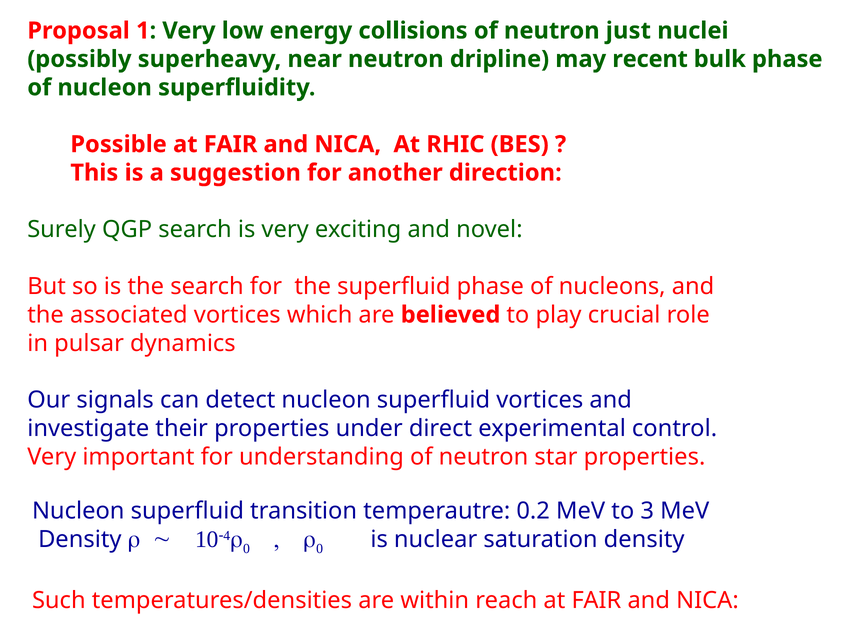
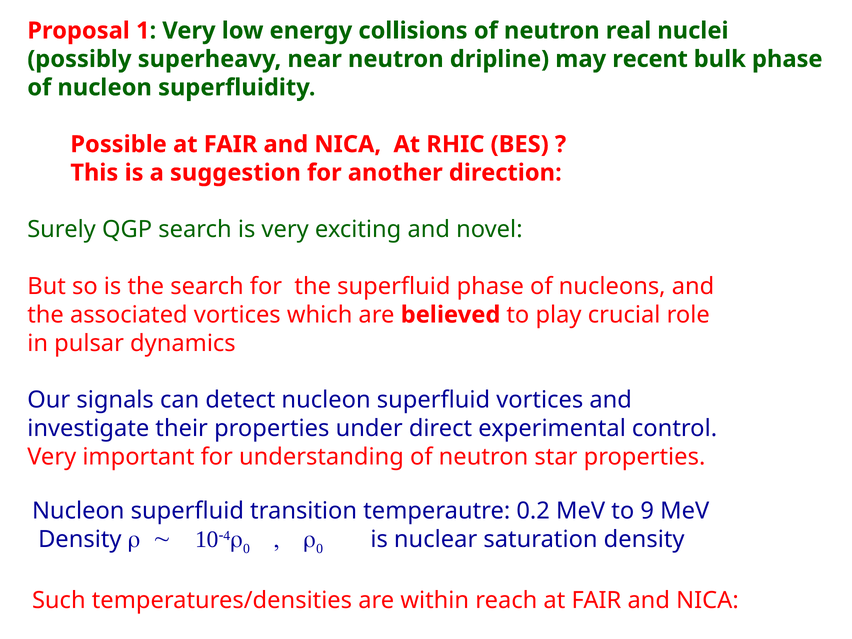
just: just -> real (629, 31)
3: 3 -> 9 (647, 511)
